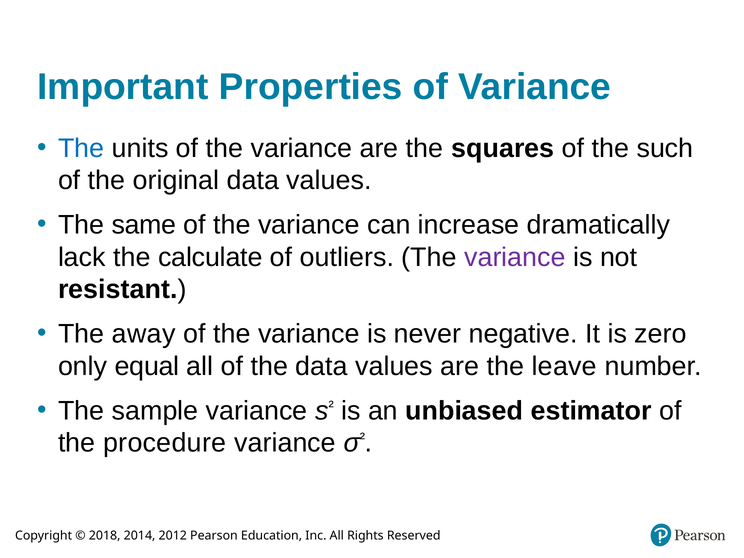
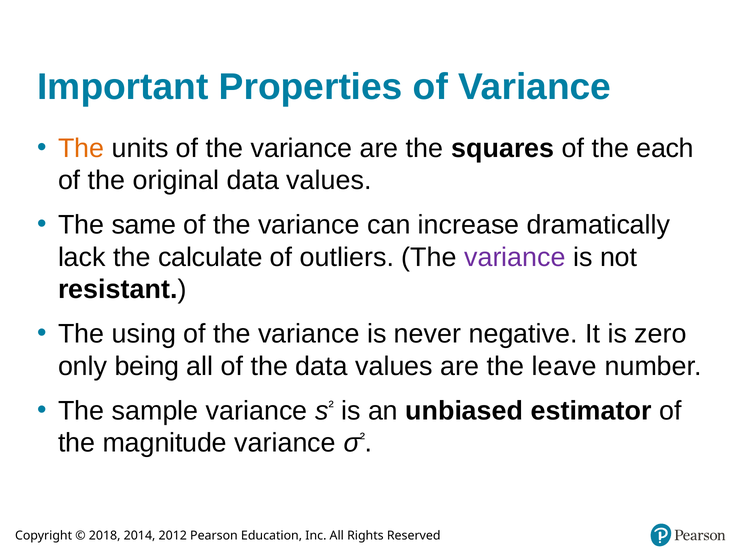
The colour: blue -> orange (81, 148)
such: such -> each (665, 148)
away: away -> using (144, 334)
equal: equal -> being (147, 366)
procedure: procedure -> magnitude (165, 443)
